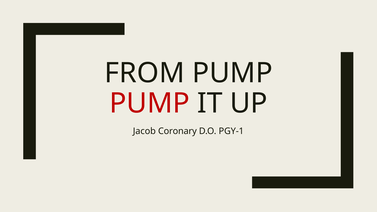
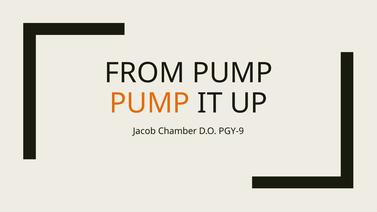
PUMP colour: red -> orange (150, 103)
Coronary: Coronary -> Chamber (177, 131)
PGY-1: PGY-1 -> PGY-9 (231, 131)
